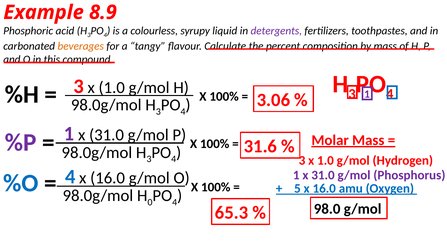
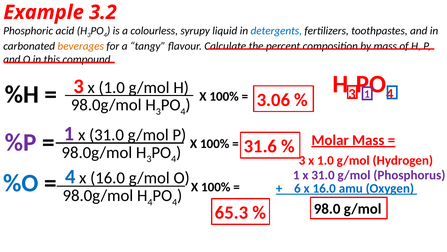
8.9: 8.9 -> 3.2 (103, 12)
detergents colour: purple -> blue (276, 31)
5: 5 -> 6 (297, 188)
H 0: 0 -> 4 (150, 202)
